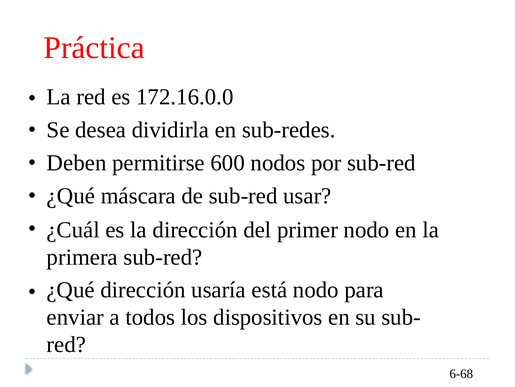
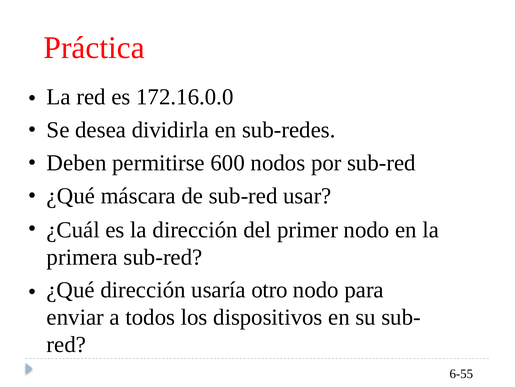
está: está -> otro (270, 289)
6-68: 6-68 -> 6-55 (461, 373)
